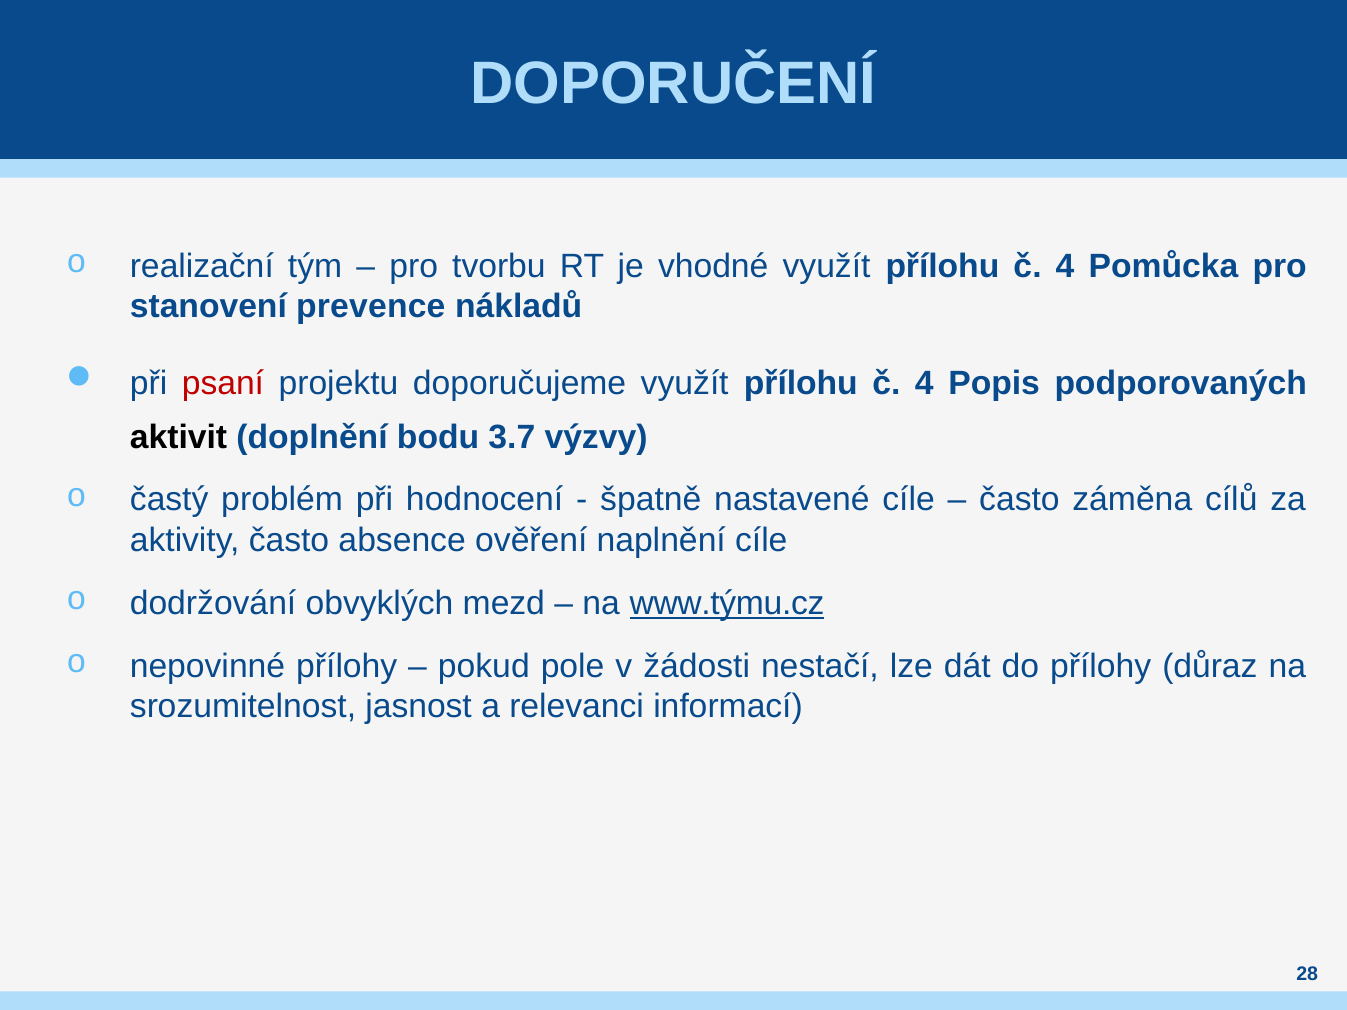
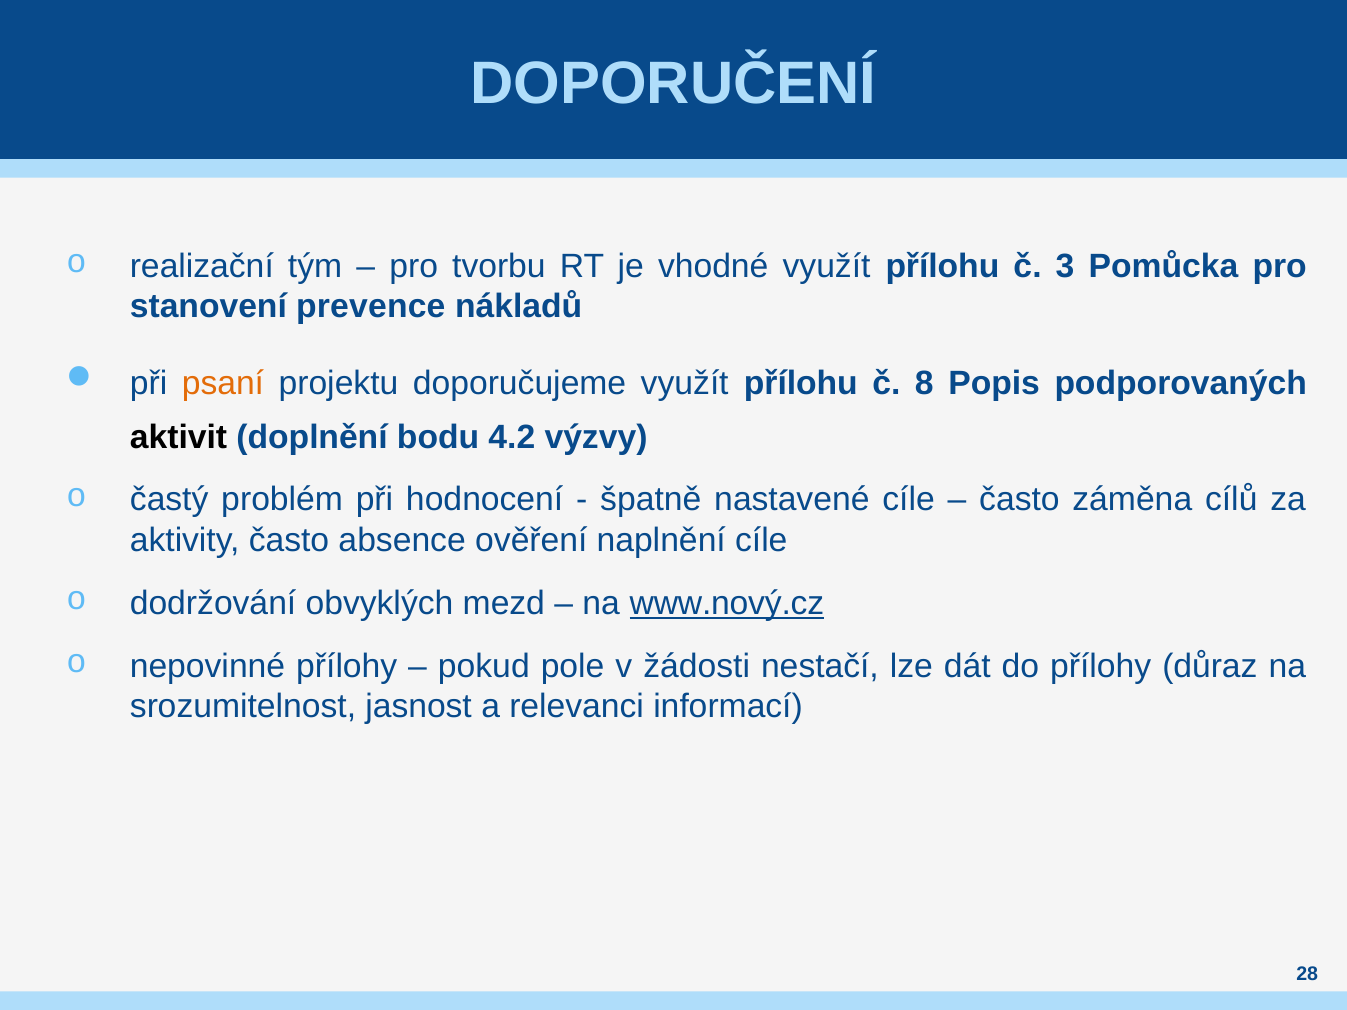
4: 4 -> 3 (1065, 266)
psaní colour: red -> orange (223, 383)
4: 4 -> 8 (924, 383)
3.7: 3.7 -> 4.2 (512, 437)
www.týmu.cz: www.týmu.cz -> www.nový.cz (727, 603)
